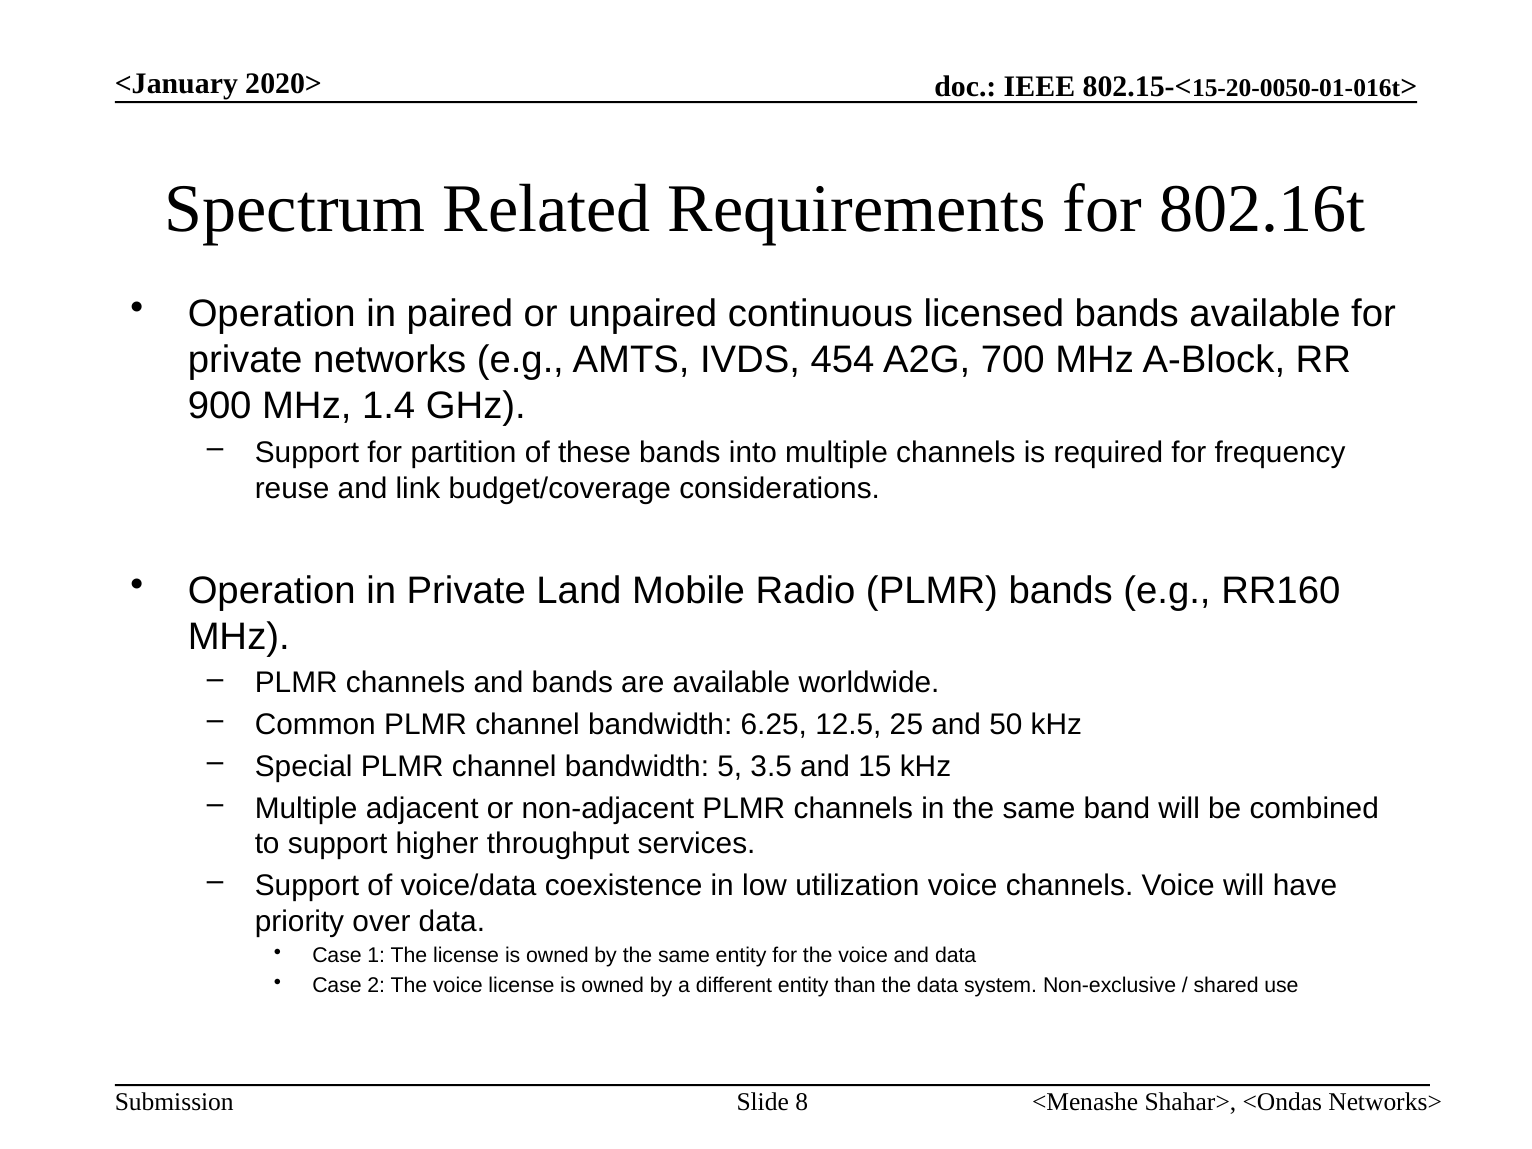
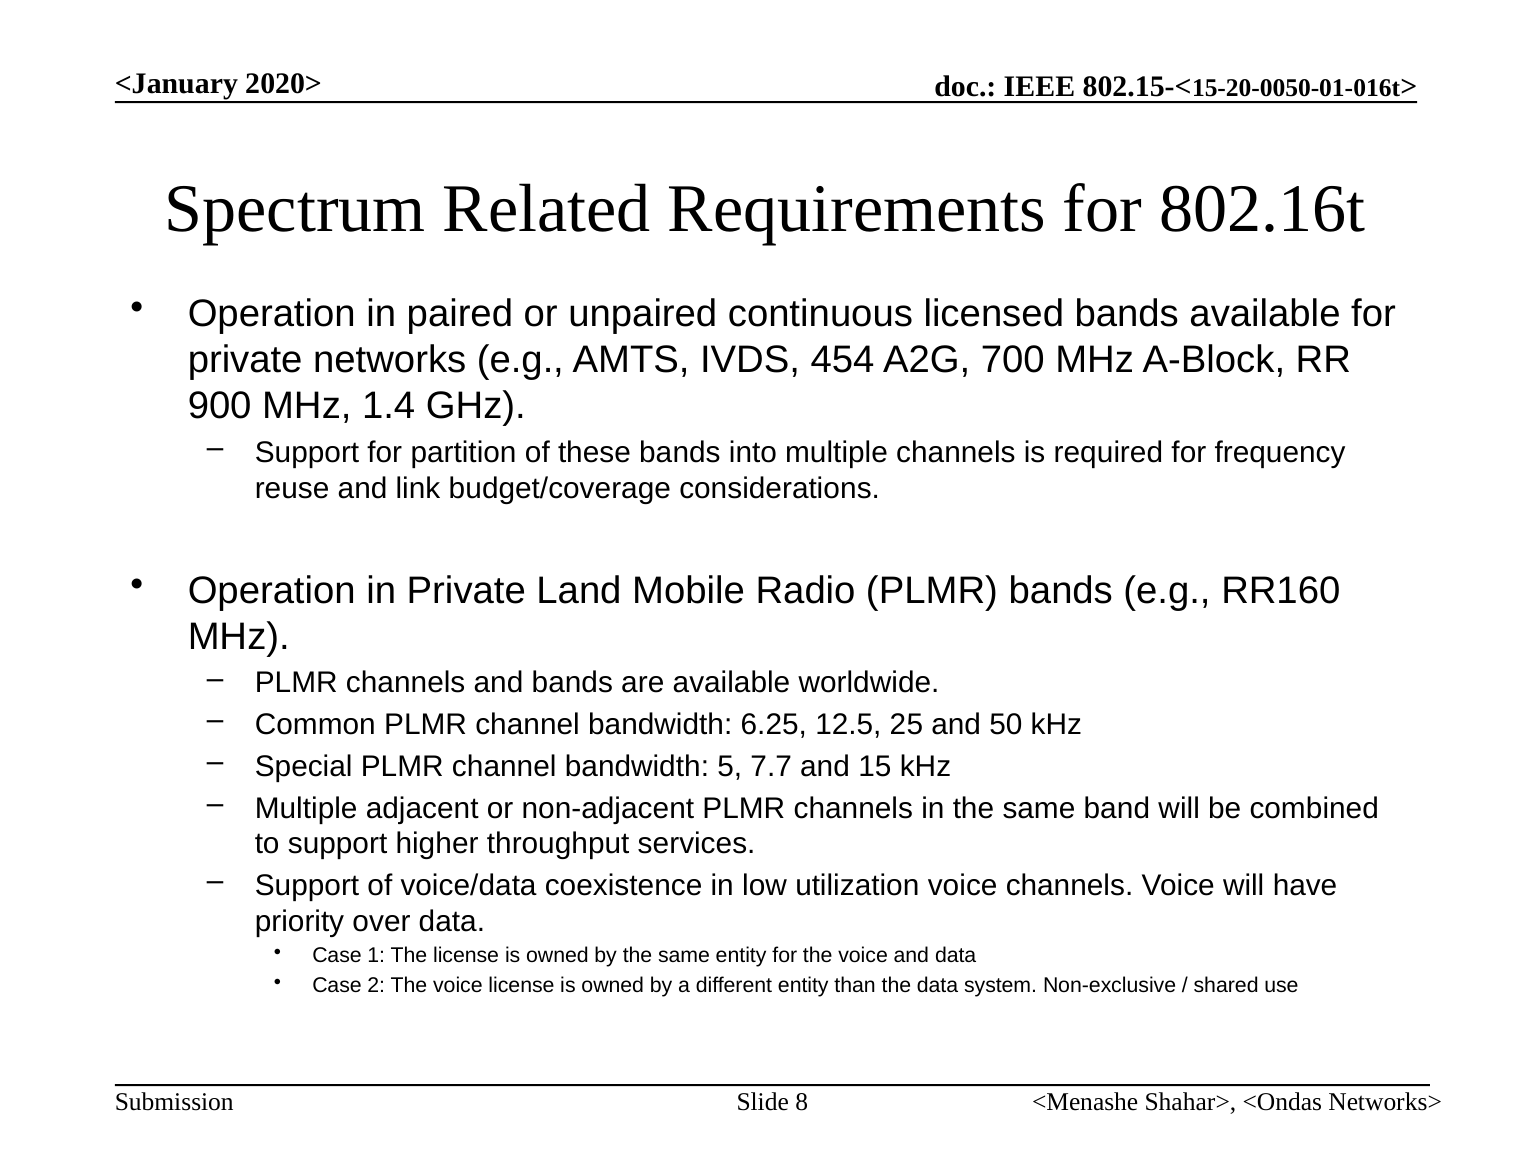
3.5: 3.5 -> 7.7 (771, 767)
